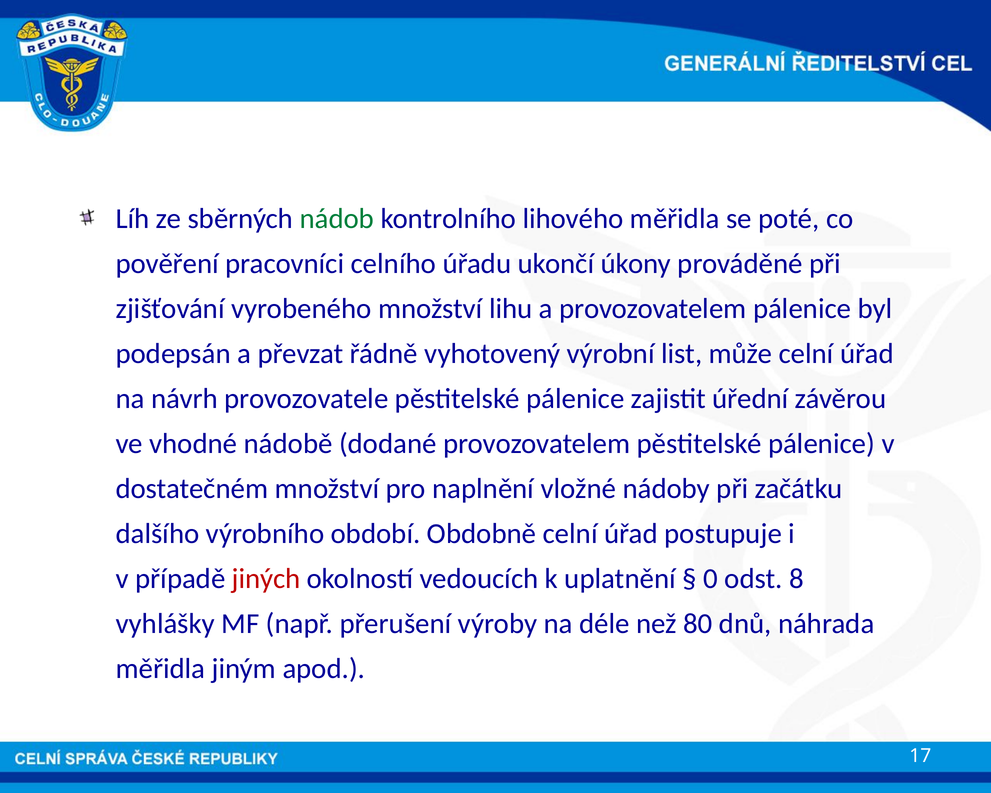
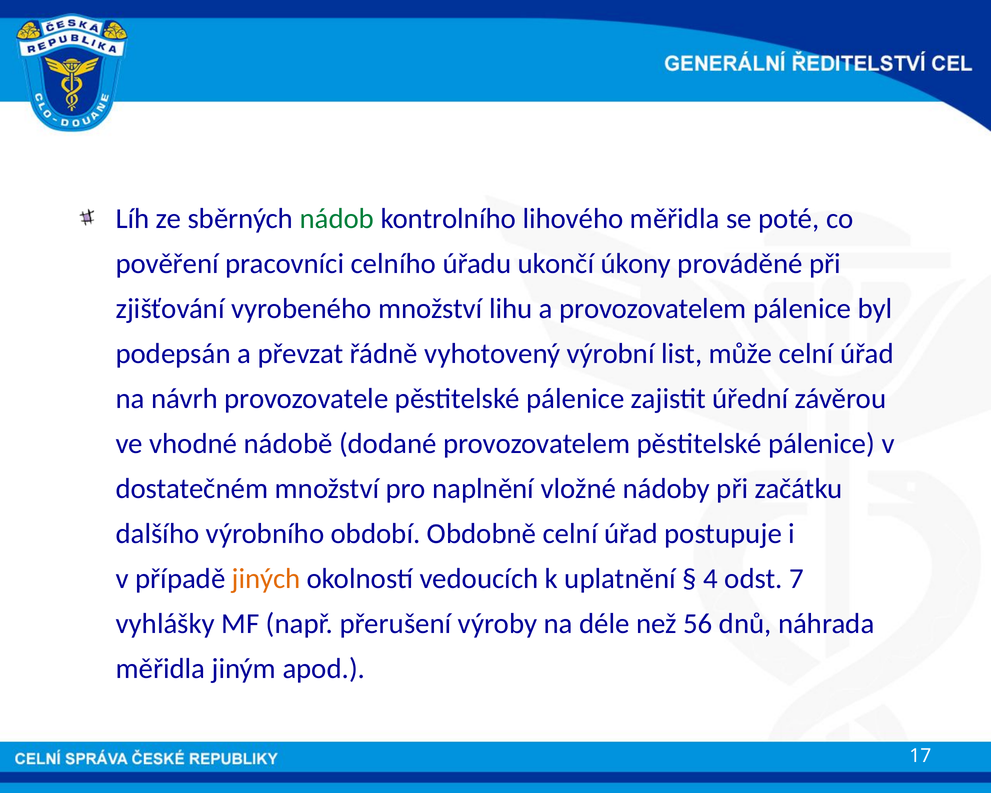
jiných colour: red -> orange (266, 579)
0: 0 -> 4 (711, 579)
8: 8 -> 7 (796, 579)
80: 80 -> 56 (698, 624)
